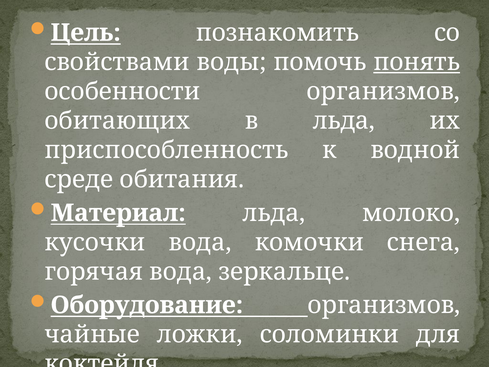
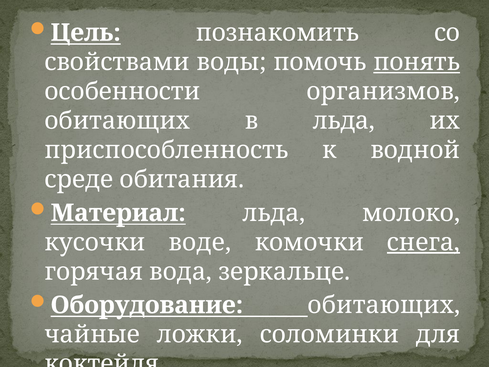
кусочки вода: вода -> воде (200, 242)
снега underline: none -> present (424, 242)
Оборудование организмов: организмов -> обитающих (384, 305)
